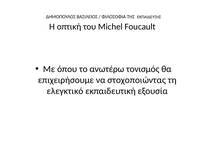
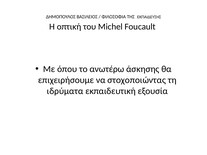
τονισμός: τονισμός -> άσκησης (143, 69)
ελεγκτικό: ελεγκτικό -> ιδρύματα (65, 91)
